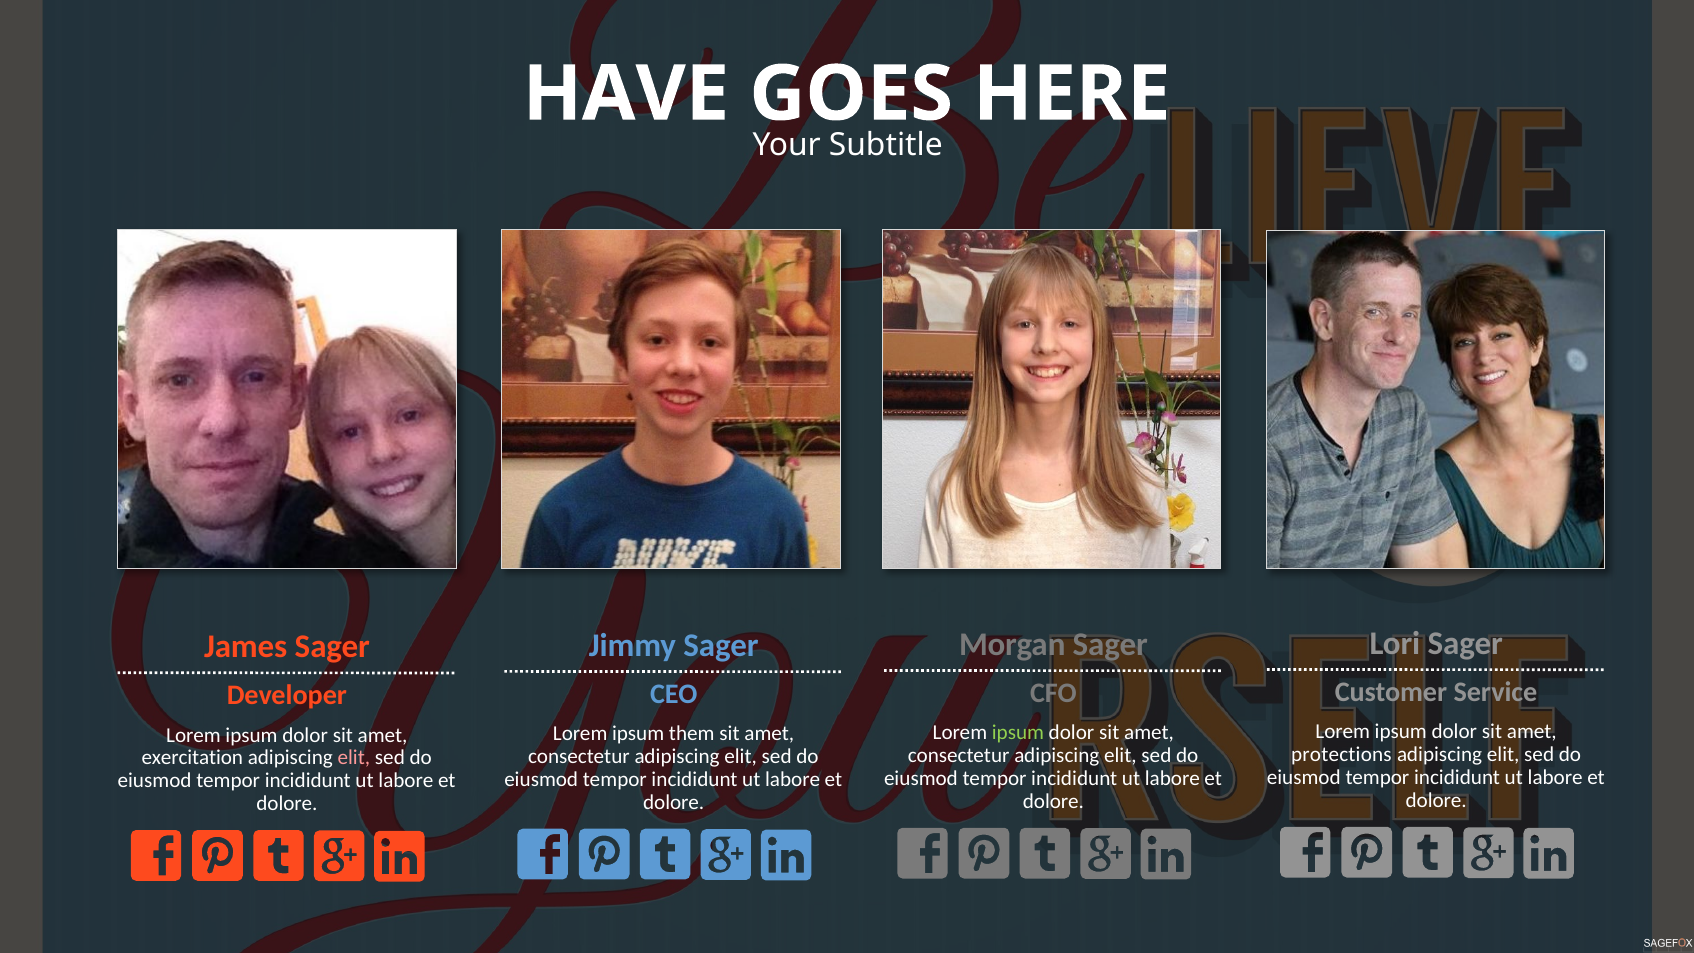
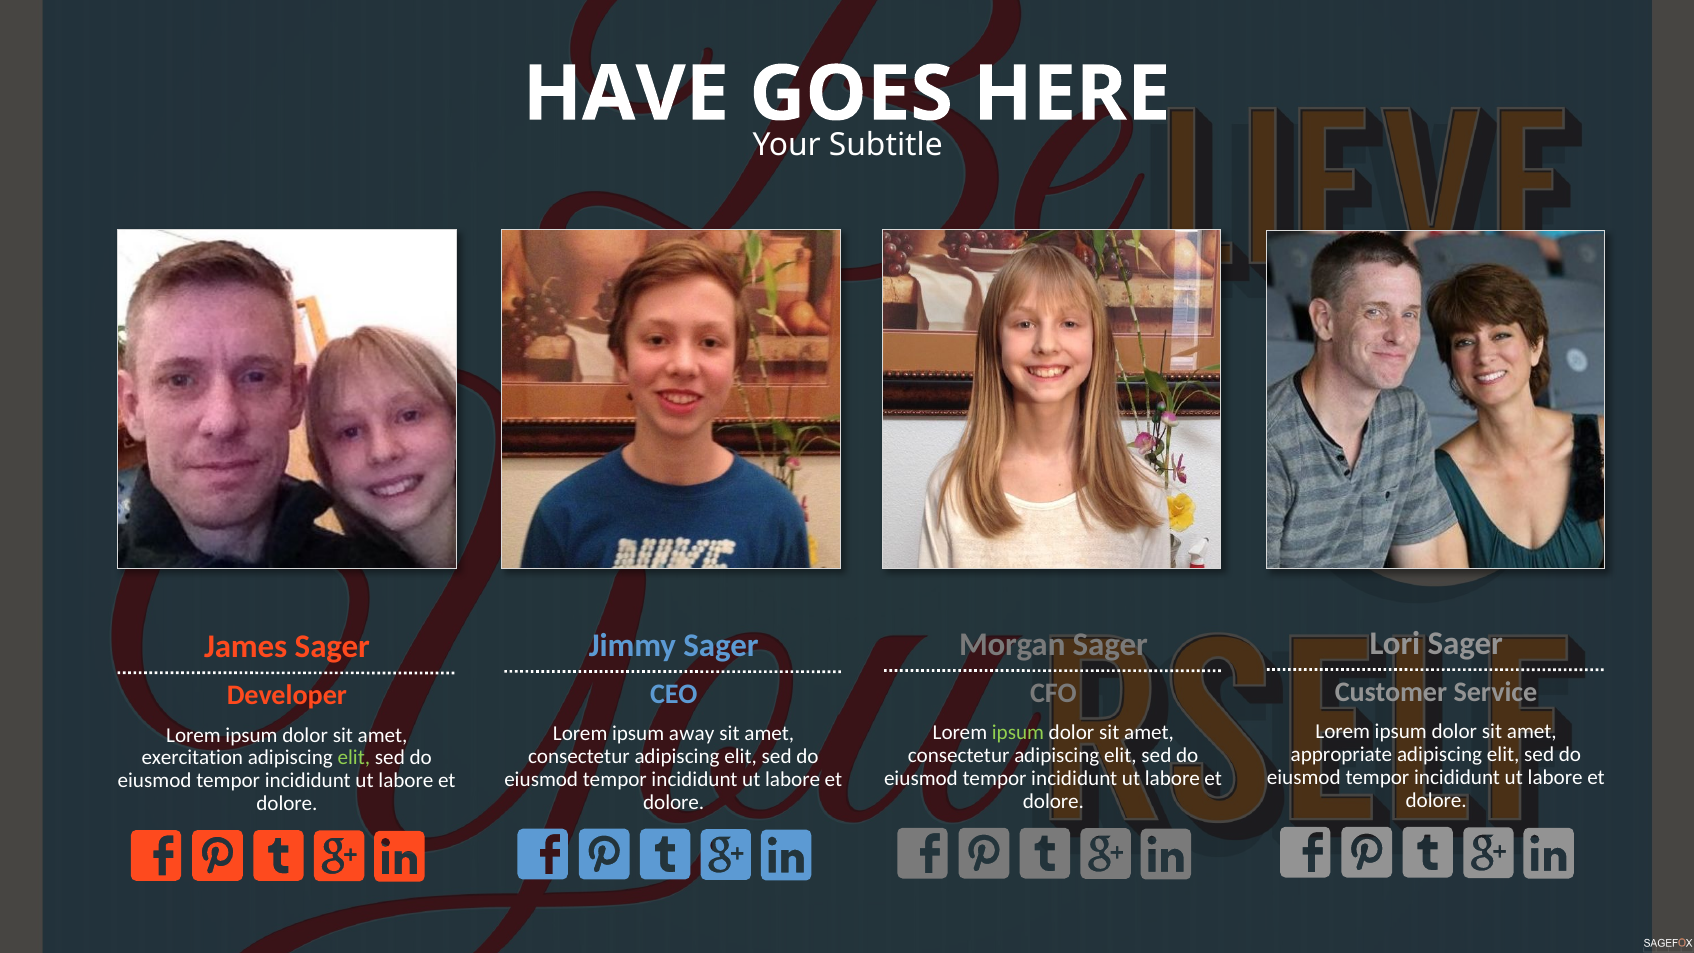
them: them -> away (692, 734)
protections: protections -> appropriate (1341, 755)
elit colour: pink -> light green (354, 758)
